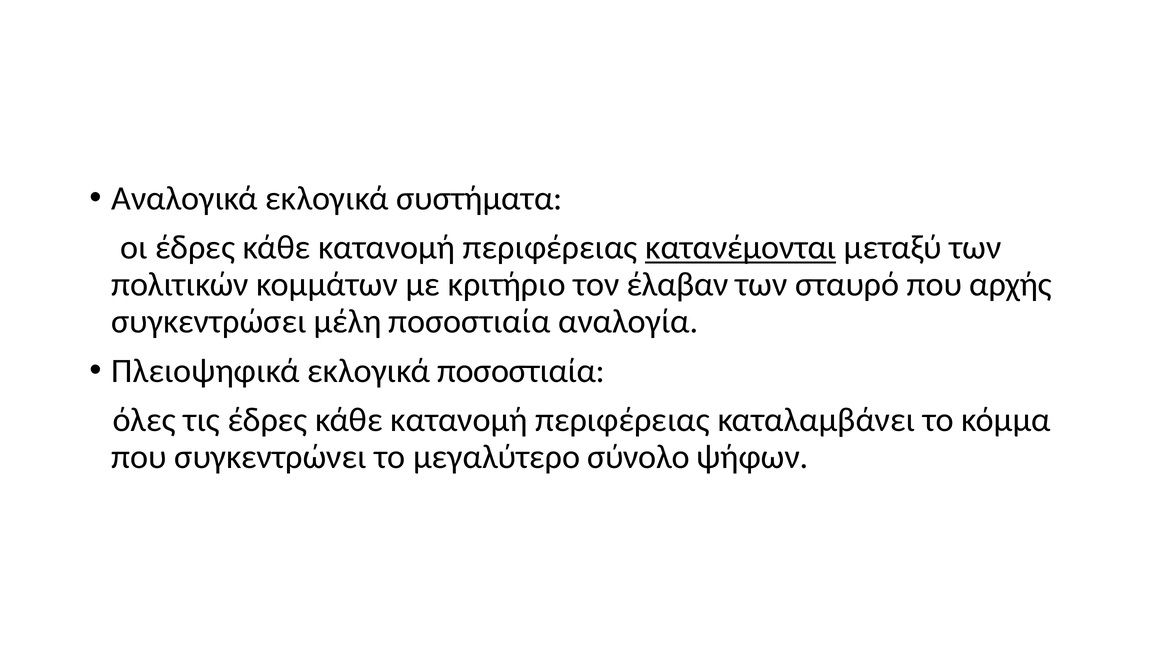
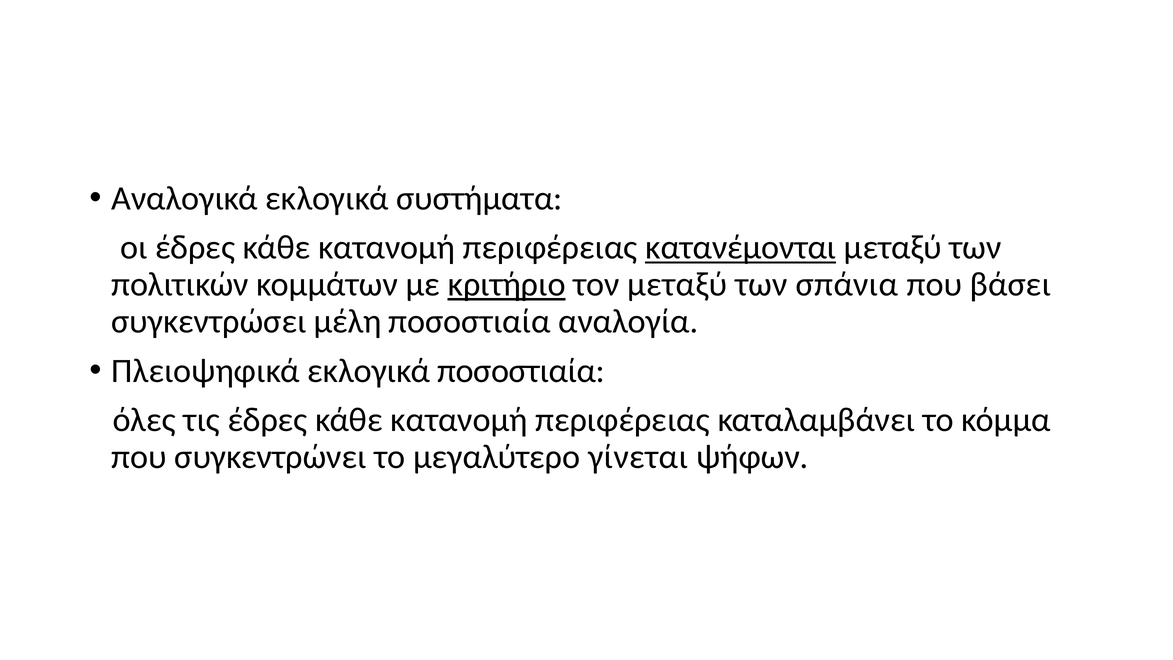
κριτήριο underline: none -> present (507, 284)
τον έλαβαν: έλαβαν -> μεταξύ (677, 284)
σταυρό: σταυρό -> σπάνια (847, 284)
αρχής: αρχής -> βάσει (1010, 284)
σύνολο: σύνολο -> γίνεται (638, 457)
